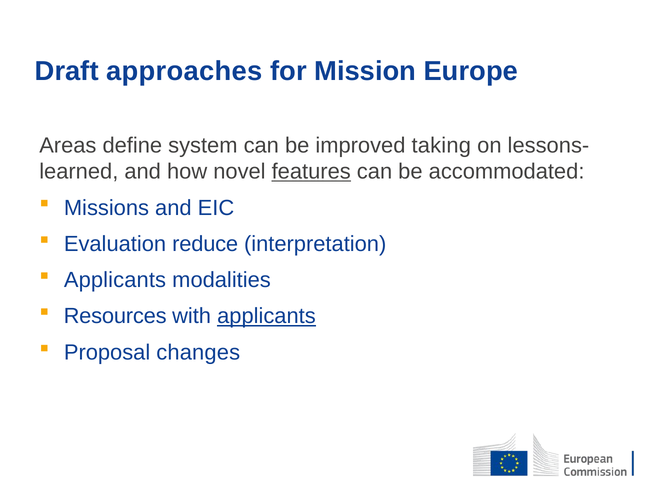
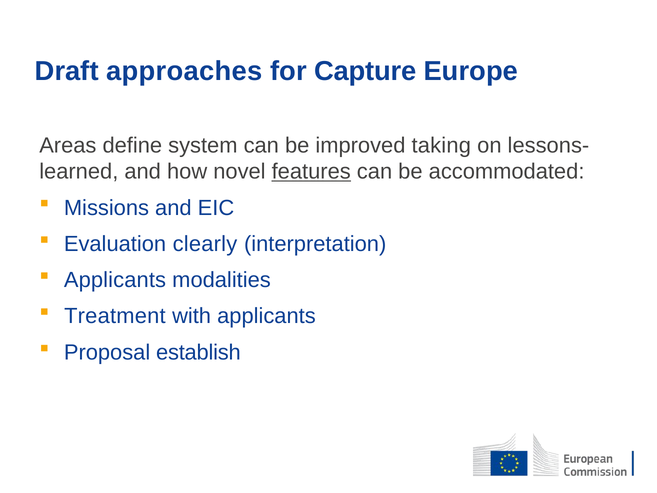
Mission: Mission -> Capture (365, 71)
reduce: reduce -> clearly (205, 244)
Resources: Resources -> Treatment (115, 316)
applicants underline: present -> none (266, 316)
changes: changes -> establish (198, 352)
